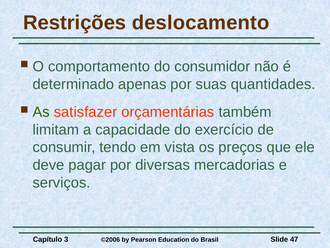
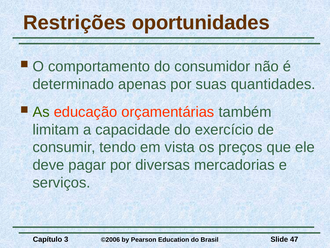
deslocamento: deslocamento -> oportunidades (201, 23)
satisfazer: satisfazer -> educação (86, 112)
